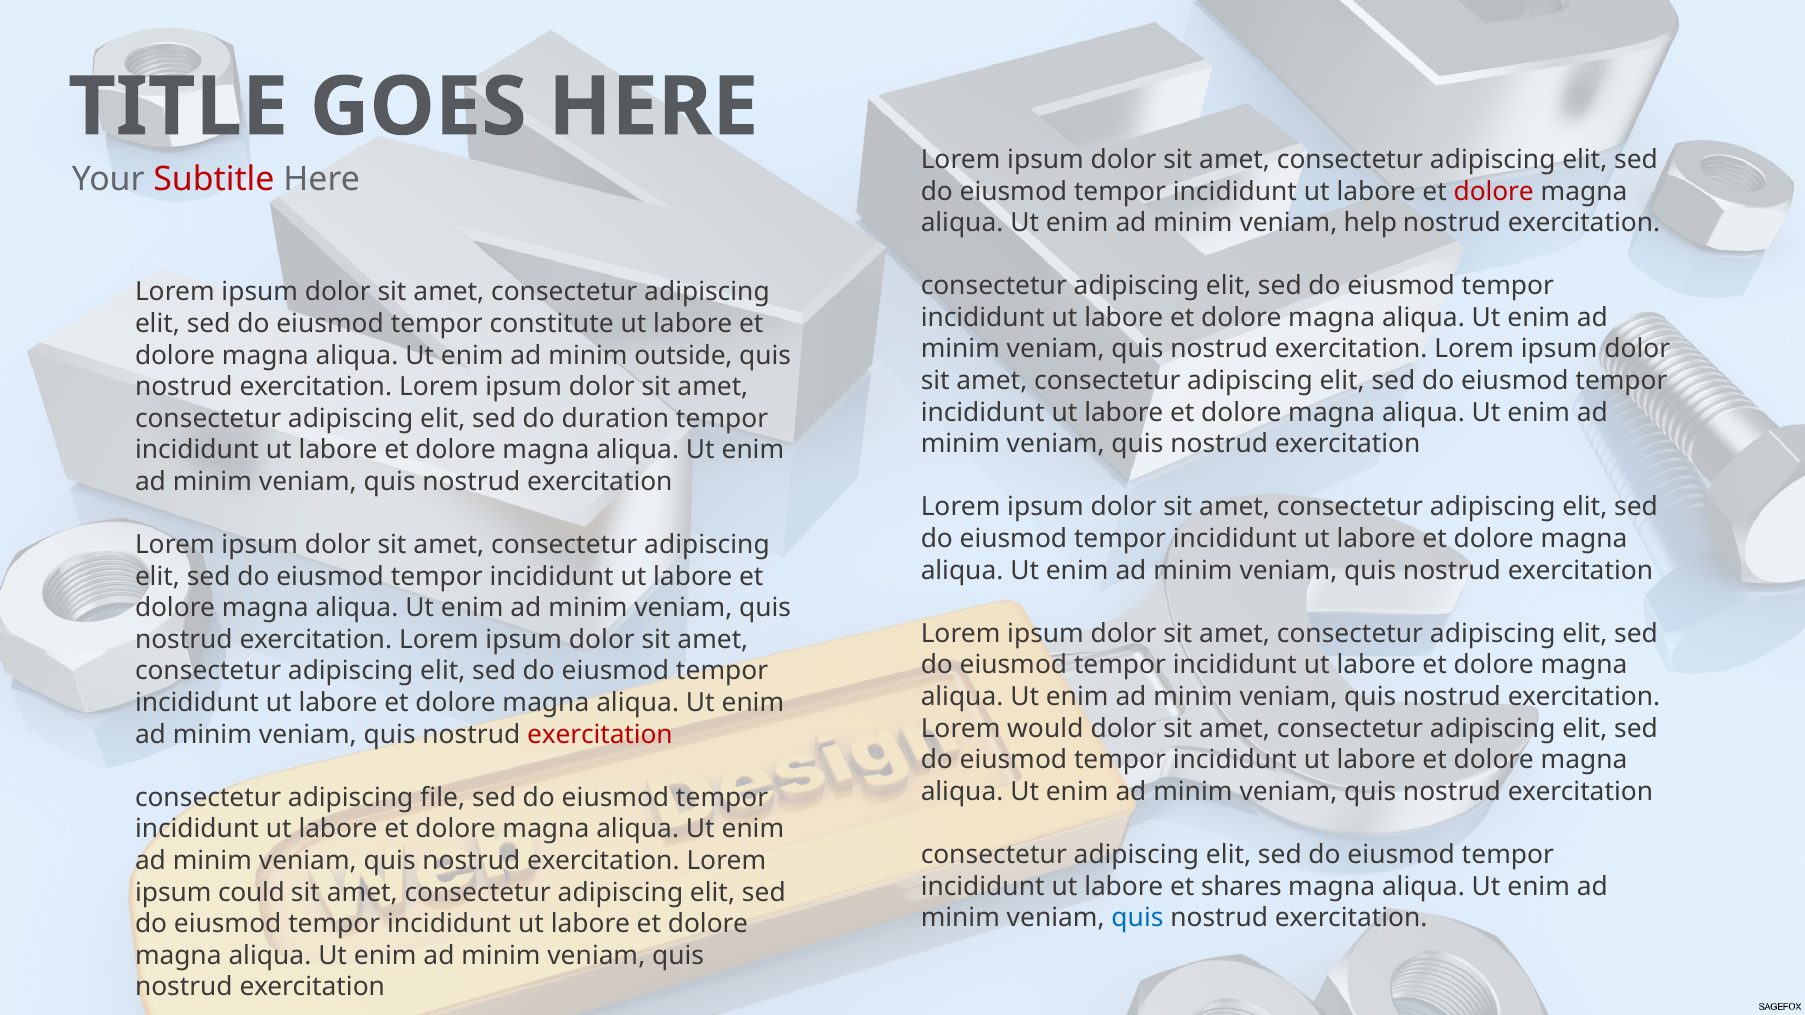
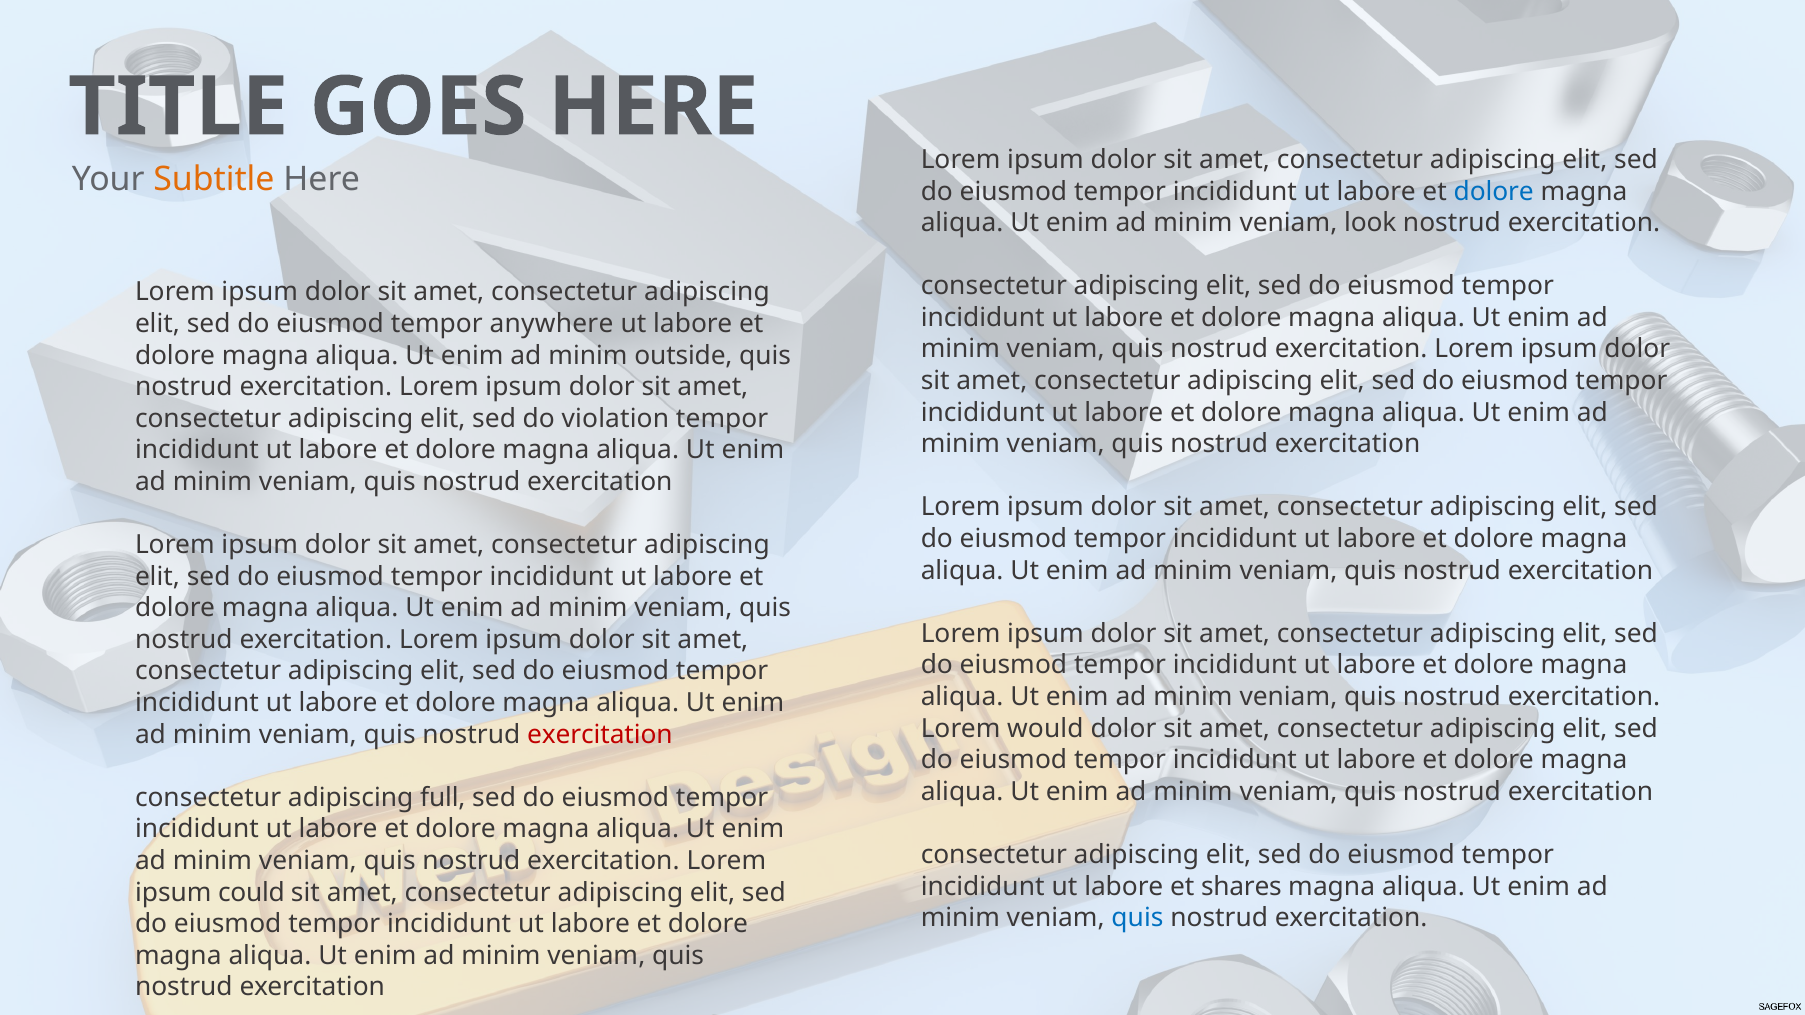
Subtitle colour: red -> orange (214, 179)
dolore colour: red -> blue (1494, 191)
help: help -> look (1370, 223)
constitute: constitute -> anywhere (552, 324)
duration: duration -> violation (615, 419)
file: file -> full (443, 798)
